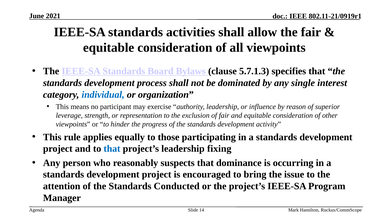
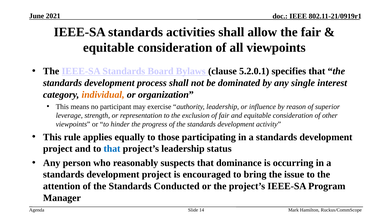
5.7.1.3: 5.7.1.3 -> 5.2.0.1 (254, 71)
individual colour: blue -> orange (103, 95)
fixing: fixing -> status (219, 149)
